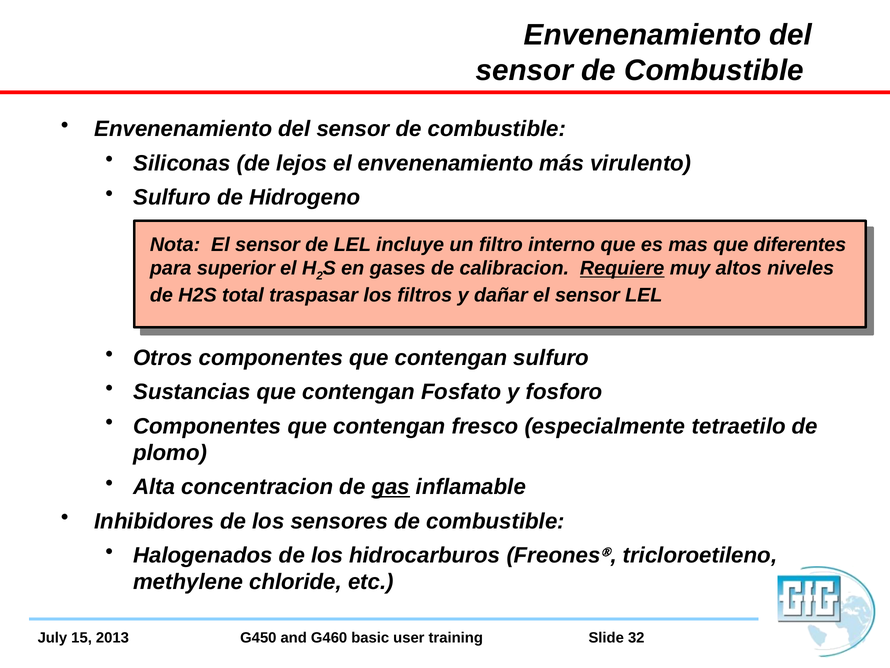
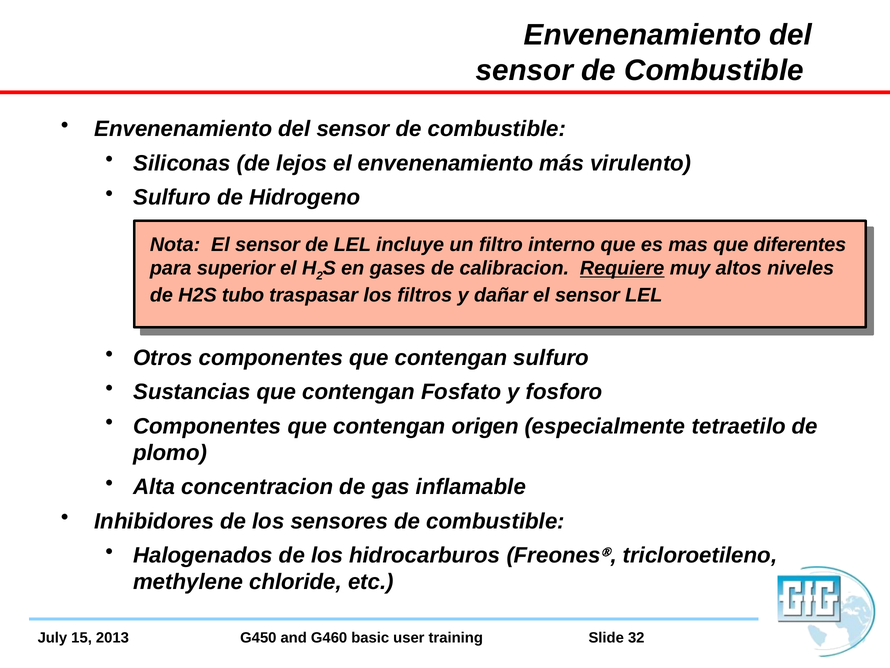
total: total -> tubo (243, 295)
fresco: fresco -> origen (485, 426)
gas underline: present -> none (391, 487)
